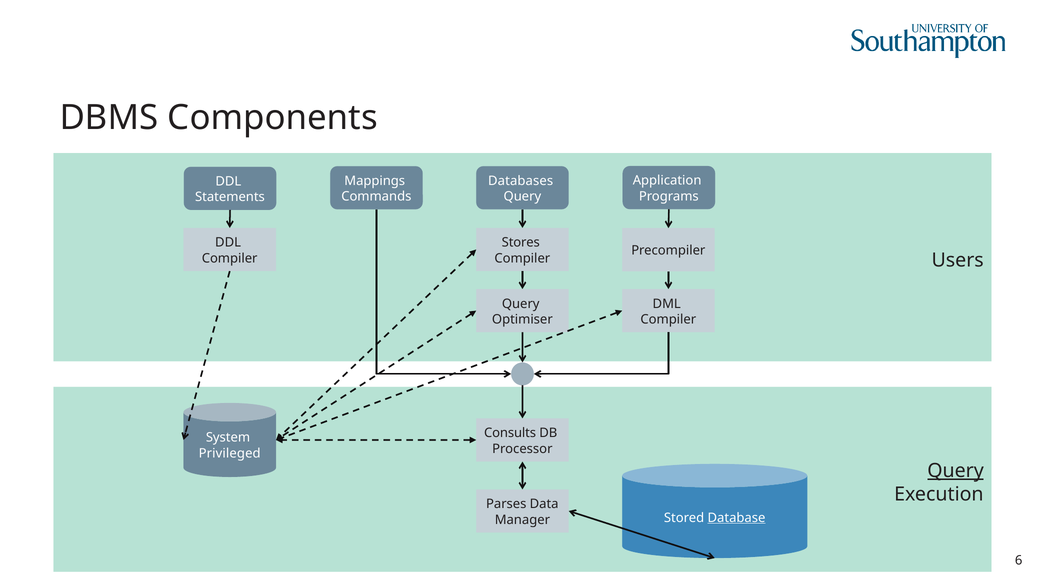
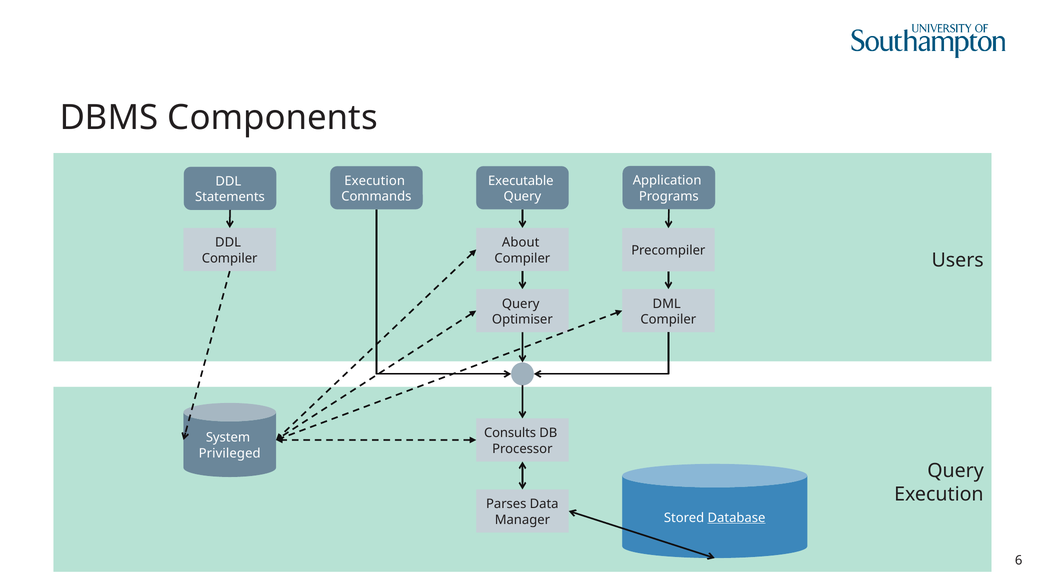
Mappings: Mappings -> Execution (375, 181)
Databases: Databases -> Executable (521, 181)
Stores: Stores -> About (521, 242)
Query underline: present -> none (956, 471)
